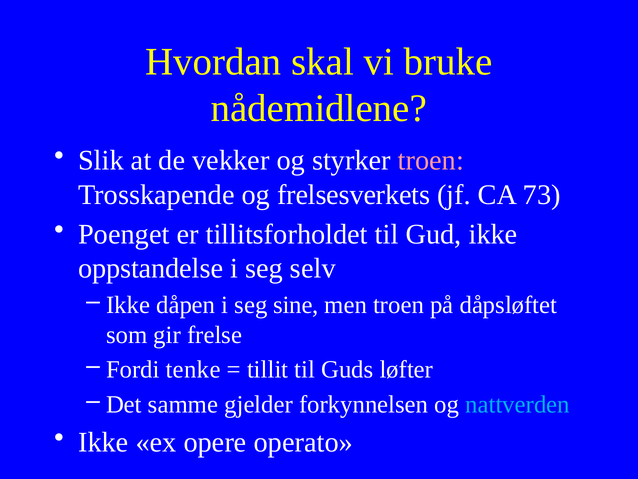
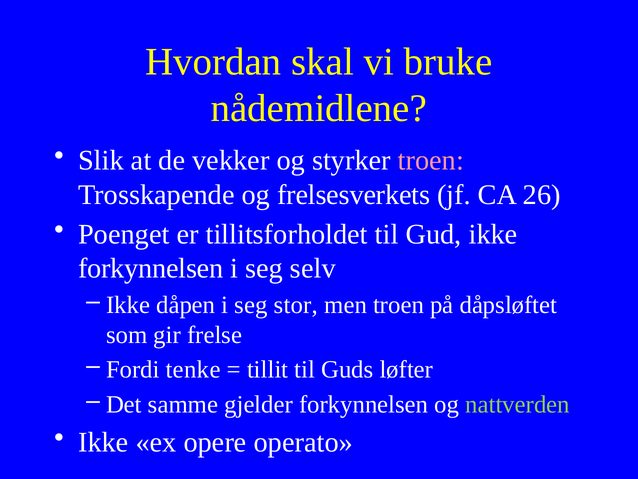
73: 73 -> 26 (542, 194)
oppstandelse: oppstandelse -> forkynnelsen (151, 268)
sine: sine -> stor (296, 305)
nattverden colour: light blue -> light green (518, 404)
